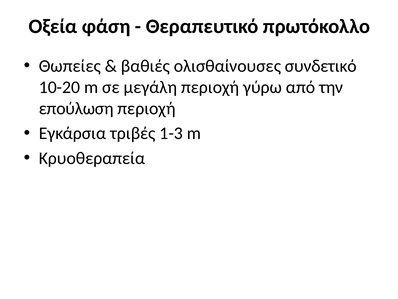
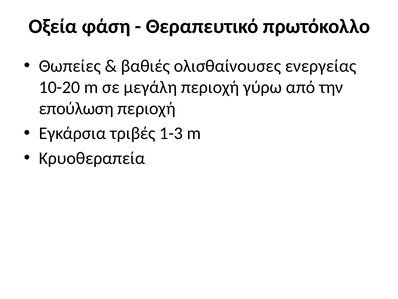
συνδετικό: συνδετικό -> ενεργείας (321, 66)
